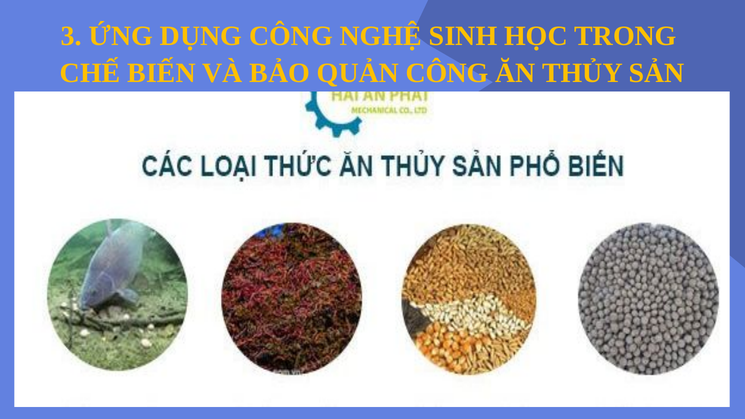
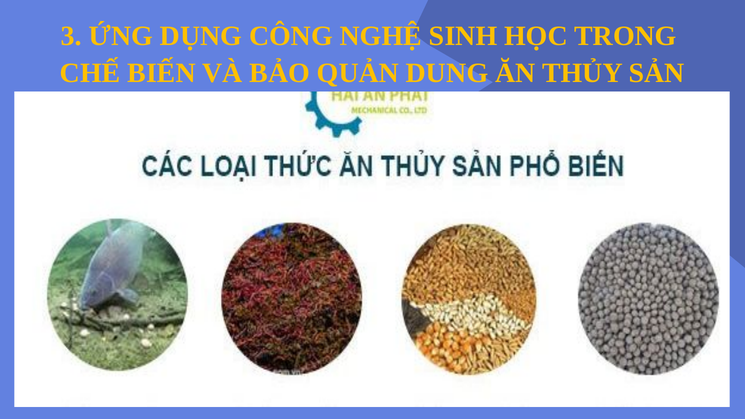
QUẢN CÔNG: CÔNG -> DUNG (447, 73)
